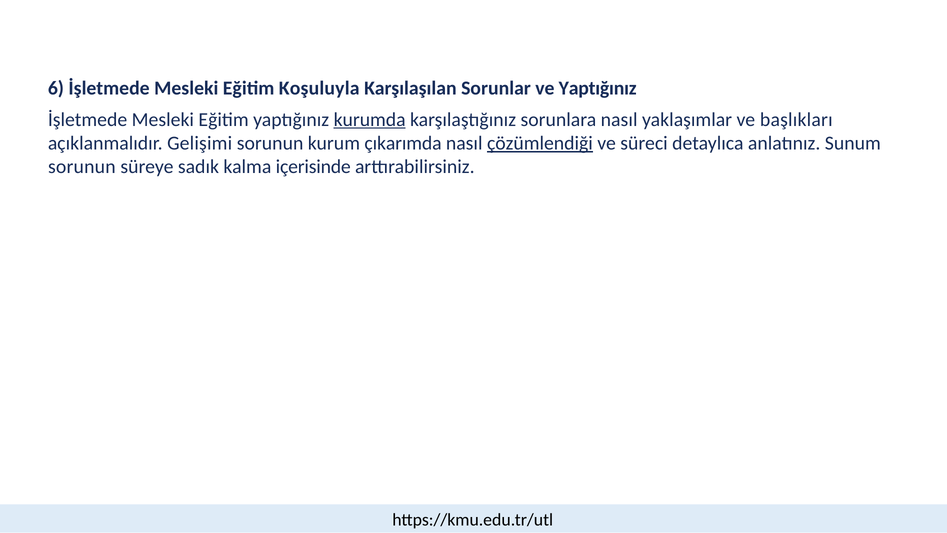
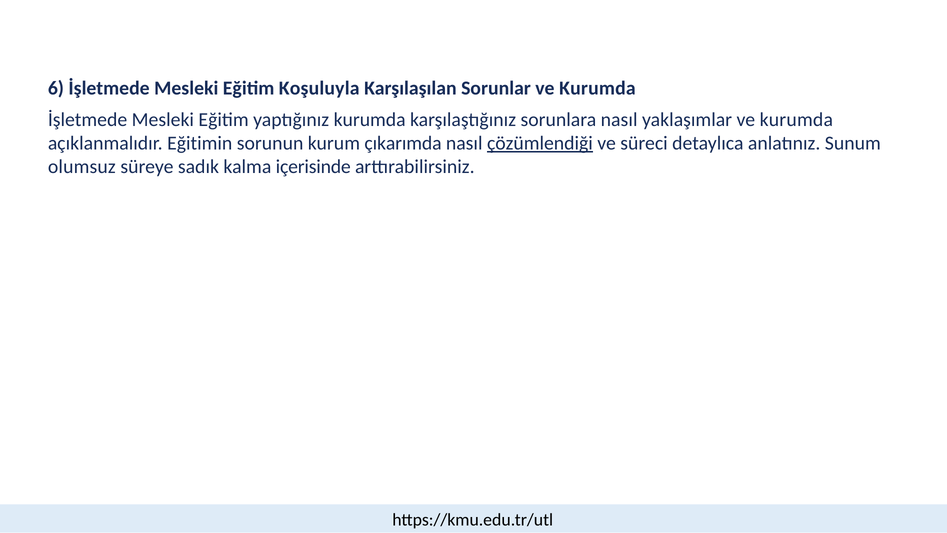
Sorunlar ve Yaptığınız: Yaptığınız -> Kurumda (597, 88)
kurumda underline: present -> none (370, 119)
yaklaşımlar ve başlıkları: başlıkları -> kurumda (796, 119)
Gelişimi: Gelişimi -> Eğitimin (200, 143)
sorunun: sorunun -> olumsuz (82, 167)
